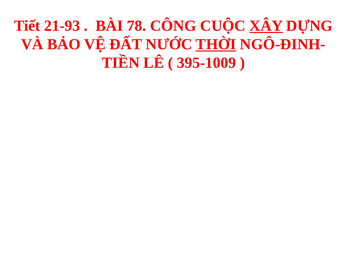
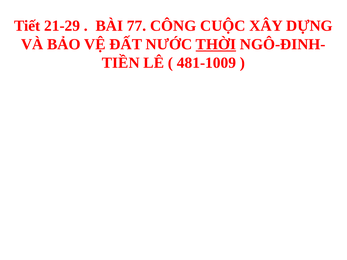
21-93: 21-93 -> 21-29 (62, 26)
78: 78 -> 77 (137, 26)
XÂY underline: present -> none (266, 26)
395-1009: 395-1009 -> 481-1009 (206, 63)
